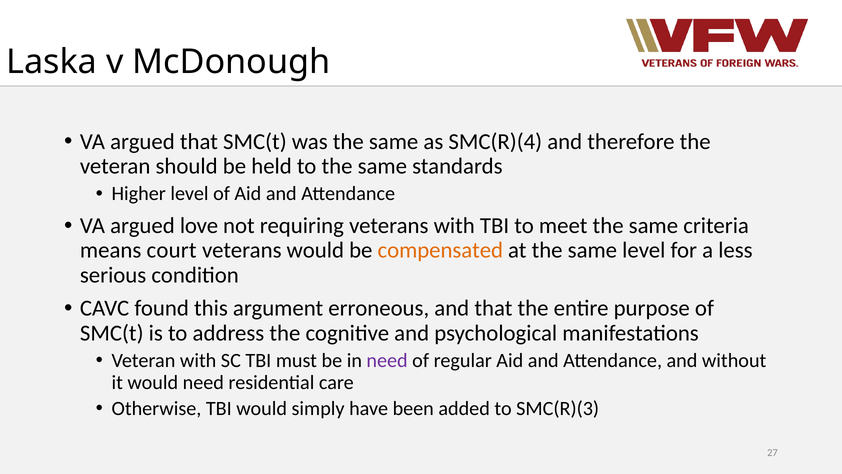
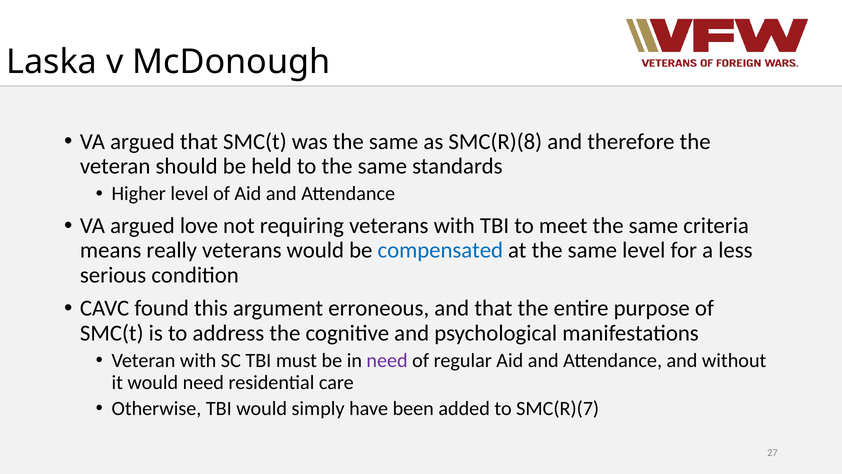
SMC(R)(4: SMC(R)(4 -> SMC(R)(8 (495, 141)
court: court -> really (172, 250)
compensated colour: orange -> blue (440, 250)
SMC(R)(3: SMC(R)(3 -> SMC(R)(7 (558, 408)
